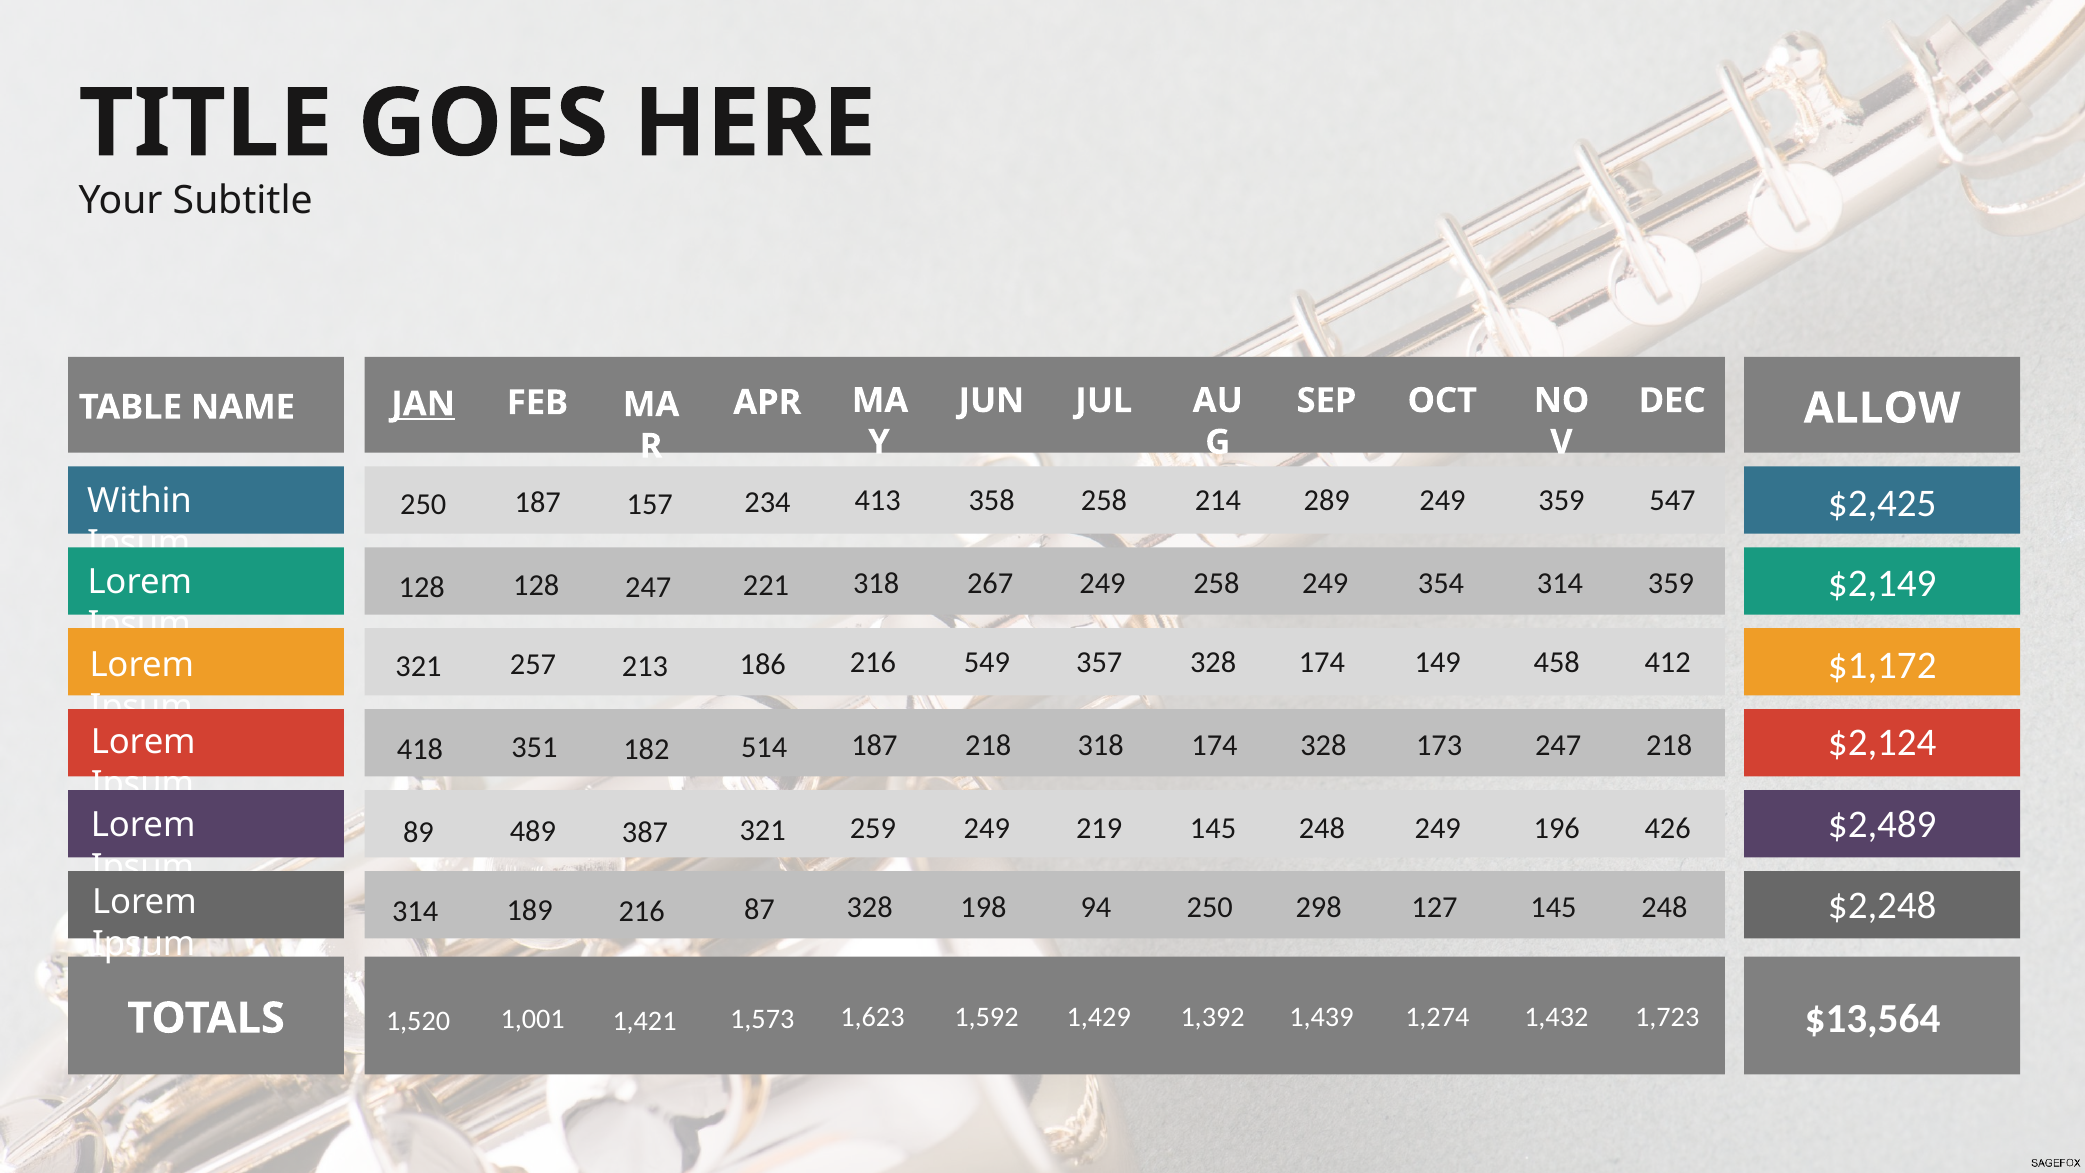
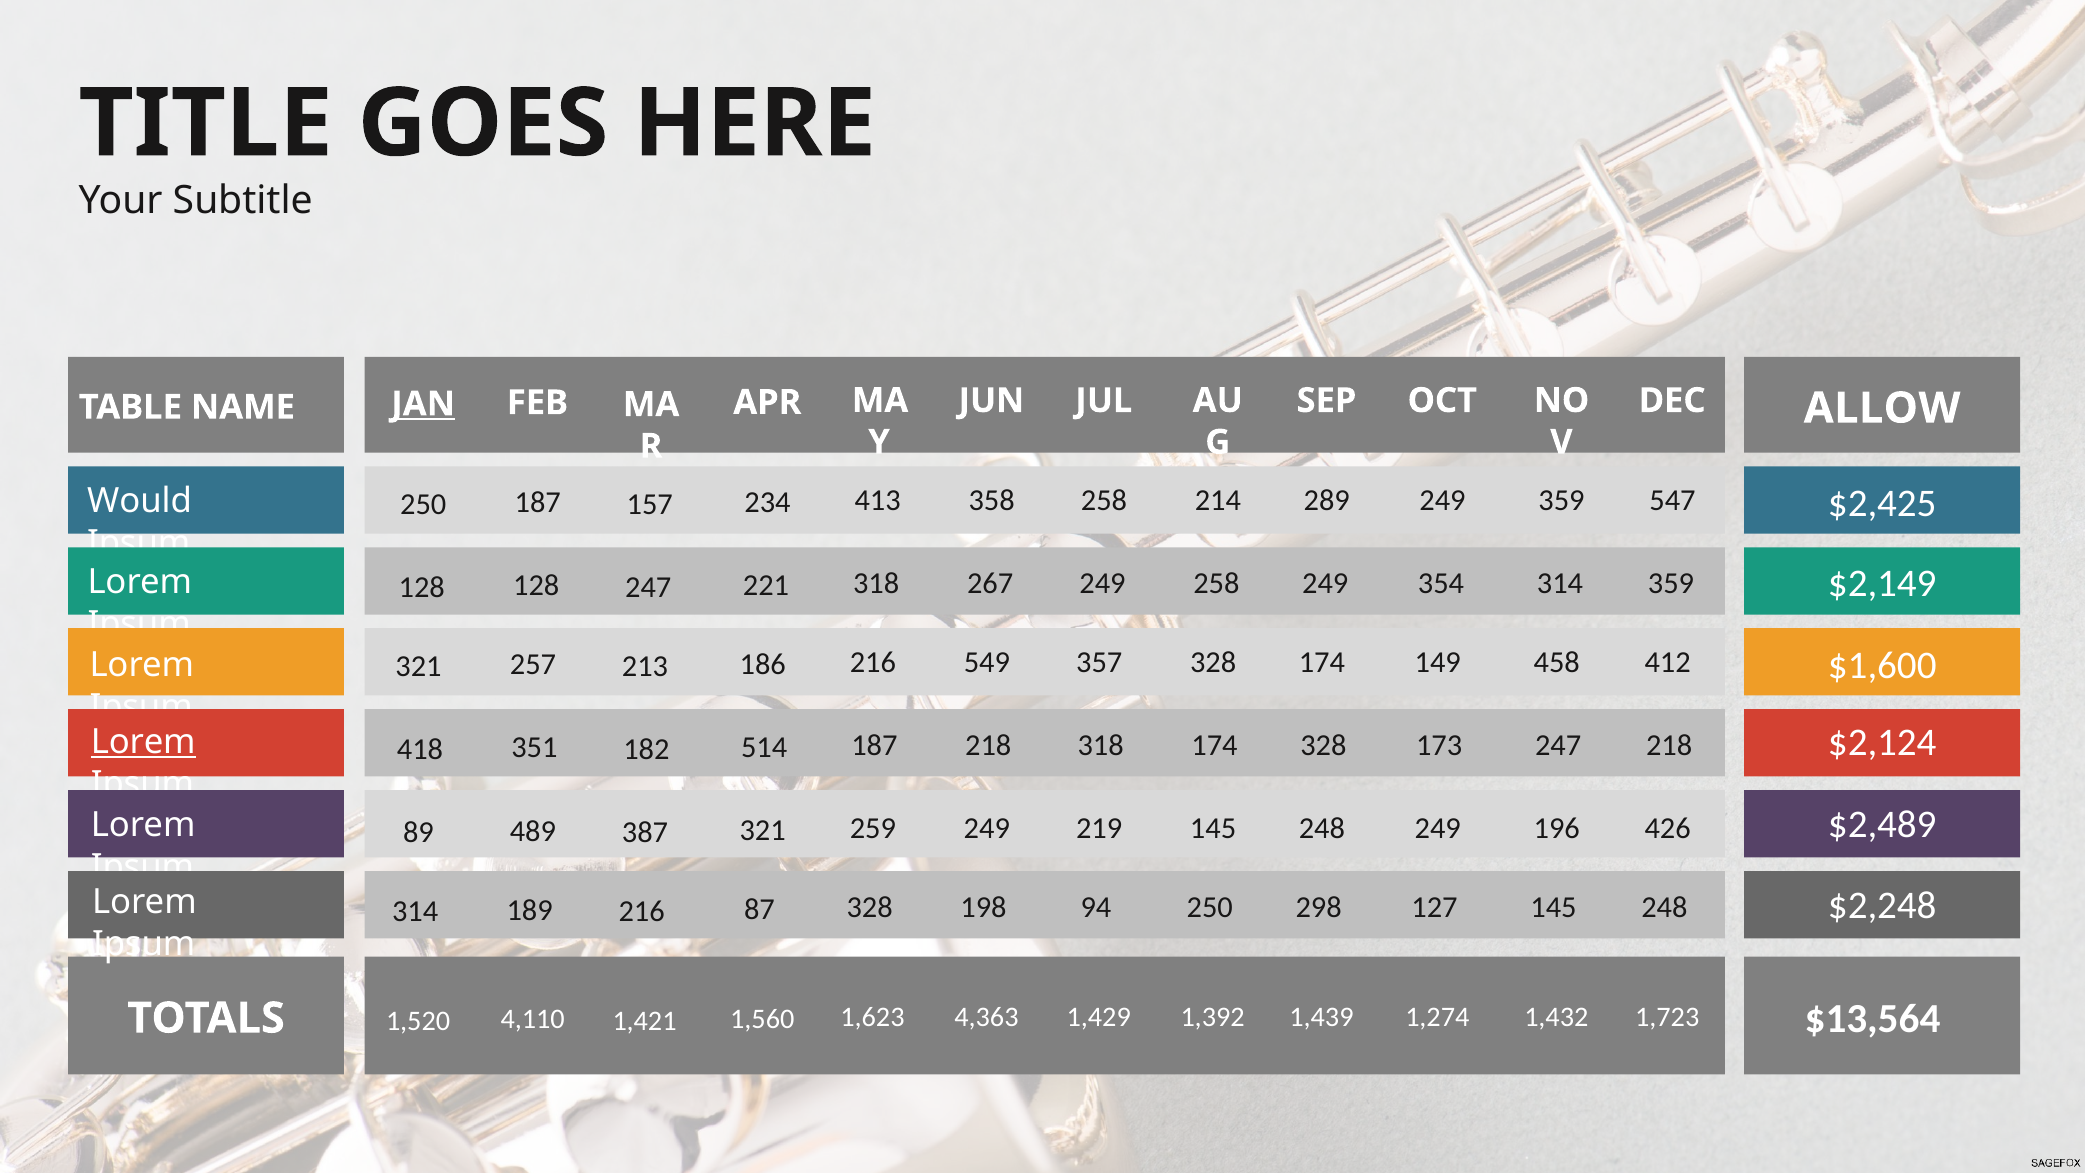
Within: Within -> Would (140, 501)
$1,172: $1,172 -> $1,600 (1882, 666)
Lorem underline: none -> present (143, 742)
1,592: 1,592 -> 4,363 (986, 1017)
1,573: 1,573 -> 1,560 (762, 1019)
1,001: 1,001 -> 4,110 (533, 1019)
